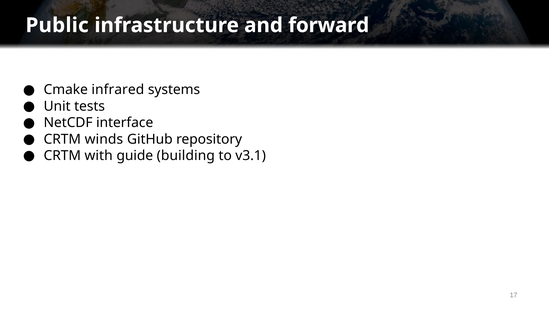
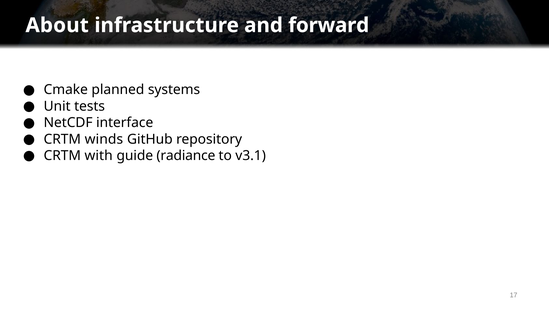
Public: Public -> About (57, 25)
infrared: infrared -> planned (118, 90)
building: building -> radiance (186, 156)
